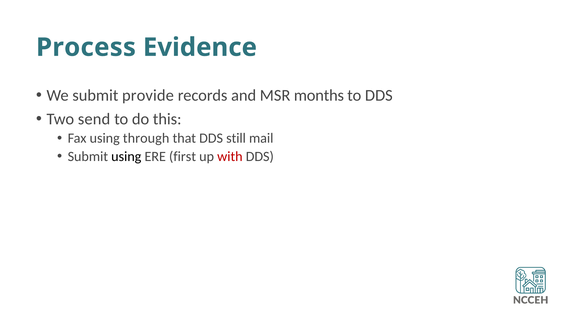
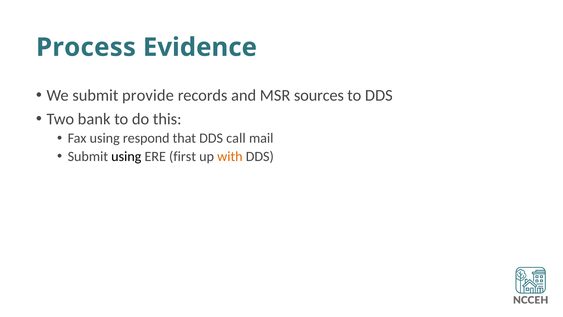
months: months -> sources (319, 95)
send: send -> bank (94, 119)
through: through -> respond (146, 138)
still: still -> call (236, 138)
with colour: red -> orange (230, 156)
